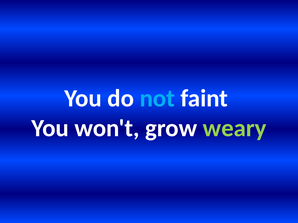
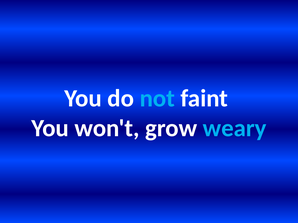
weary colour: light green -> light blue (235, 128)
